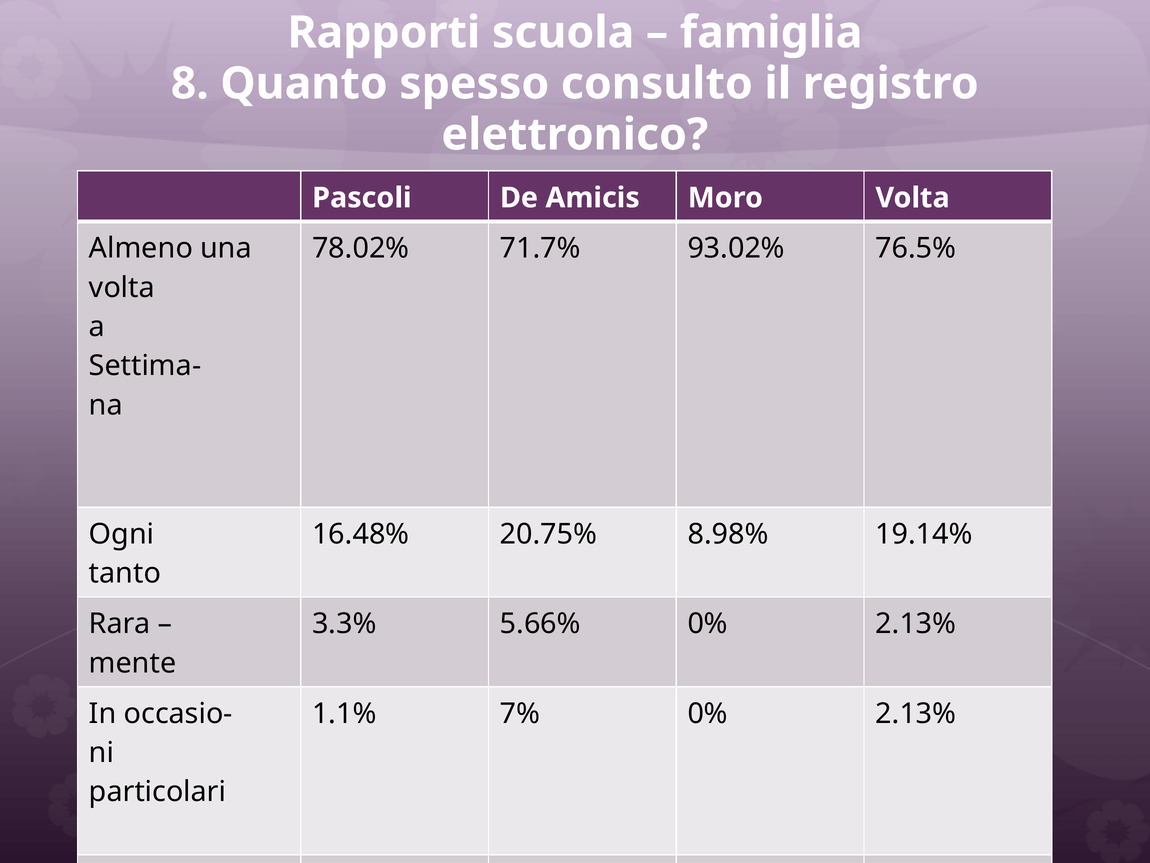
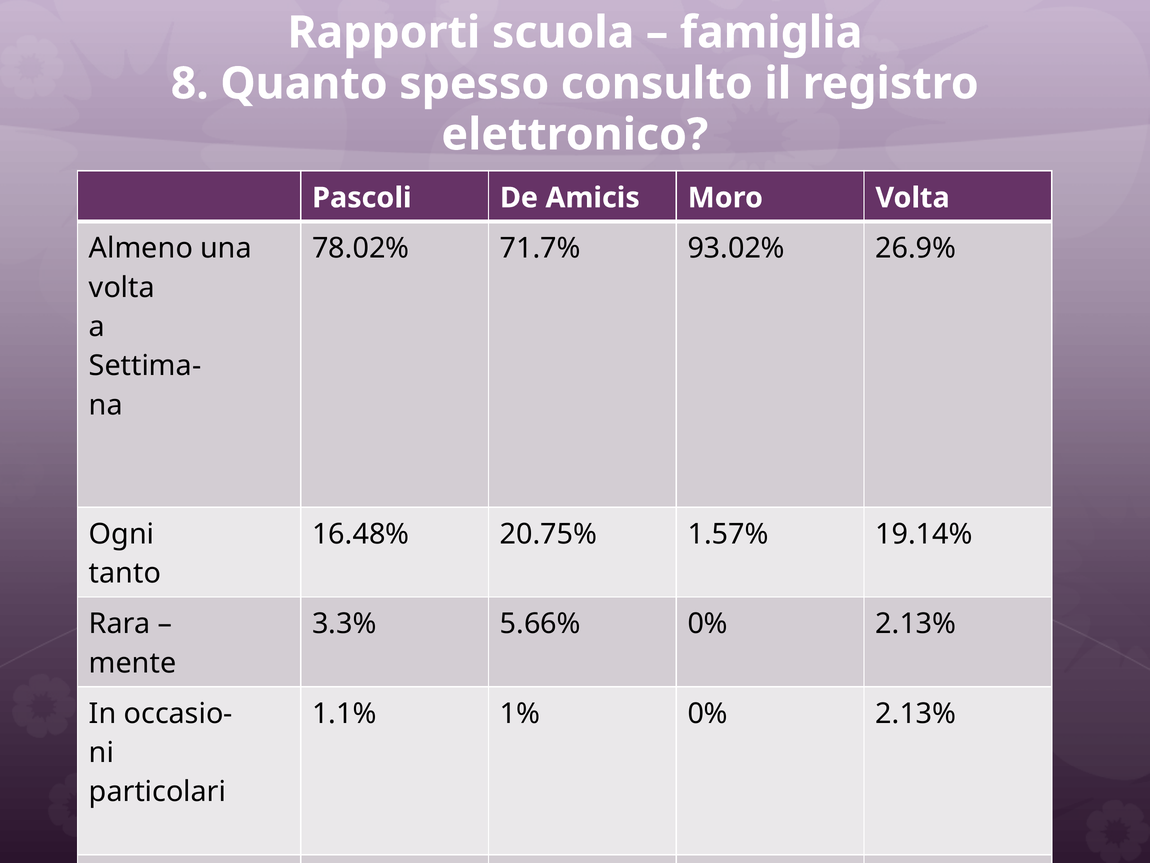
76.5%: 76.5% -> 26.9% (916, 248)
8.98%: 8.98% -> 1.57% (728, 534)
7%: 7% -> 1% (520, 713)
